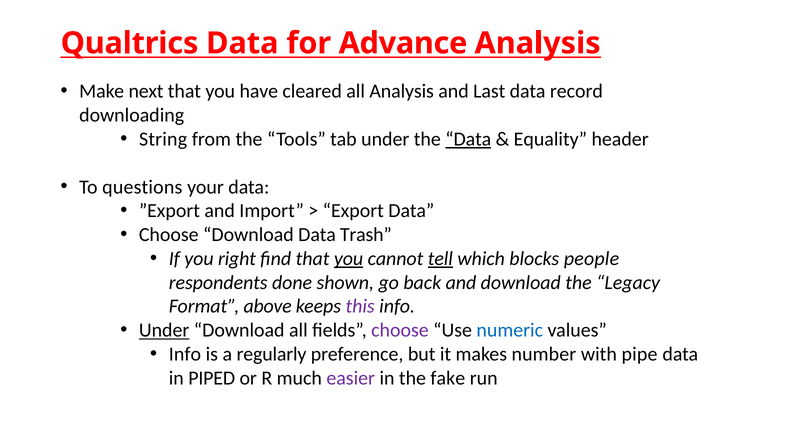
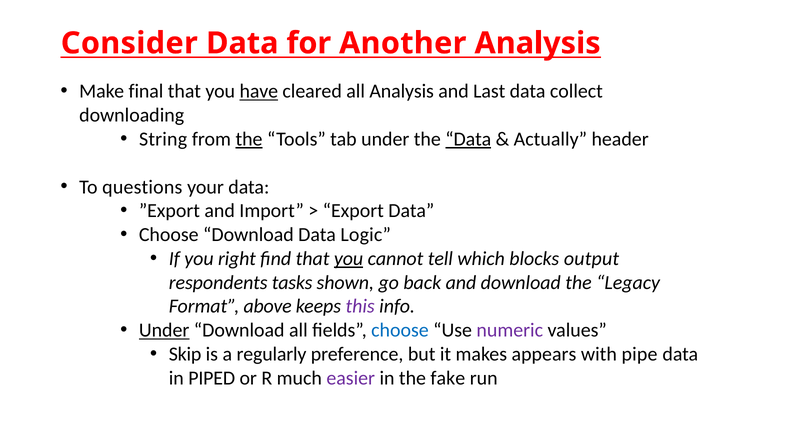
Qualtrics: Qualtrics -> Consider (129, 43)
Advance: Advance -> Another (403, 43)
next: next -> final (146, 91)
have underline: none -> present (259, 91)
record: record -> collect (576, 91)
the underline: none -> present (249, 139)
Equality: Equality -> Actually (550, 139)
Trash: Trash -> Logic (366, 235)
tell underline: present -> none (440, 258)
people: people -> output (592, 258)
done: done -> tasks (292, 282)
choose colour: purple -> blue (400, 330)
numeric colour: blue -> purple (510, 330)
Info: Info -> Skip (185, 354)
number: number -> appears (544, 354)
